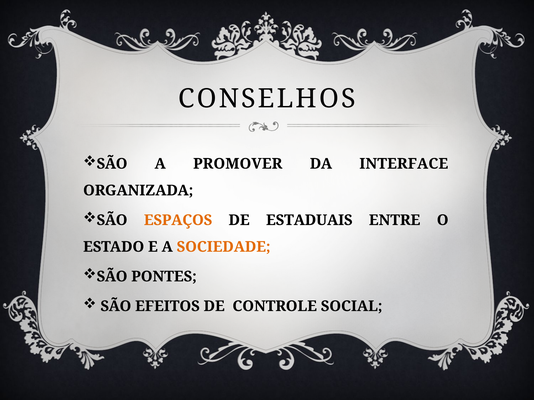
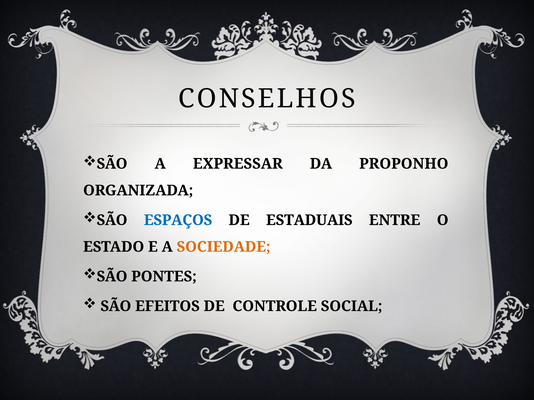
PROMOVER: PROMOVER -> EXPRESSAR (238, 164)
INTERFACE: INTERFACE -> PROPONHO (404, 164)
ESPAÇOS colour: orange -> blue (178, 220)
